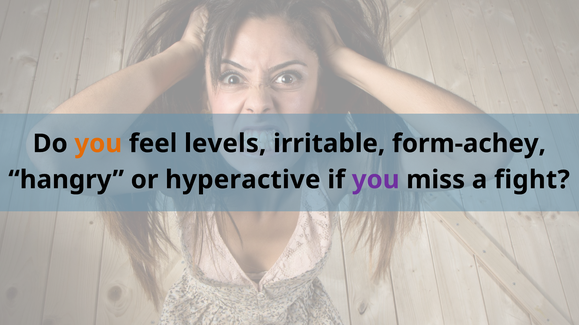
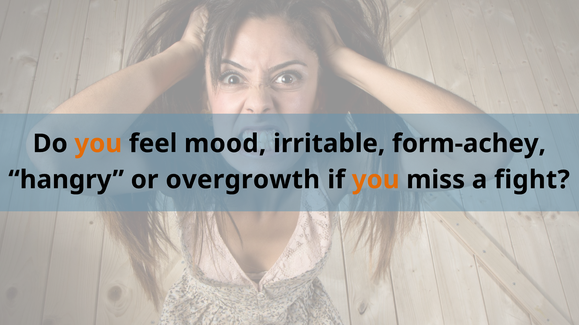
levels: levels -> mood (225, 144)
hyperactive: hyperactive -> overgrowth (243, 180)
you colour: purple -> orange (376, 180)
